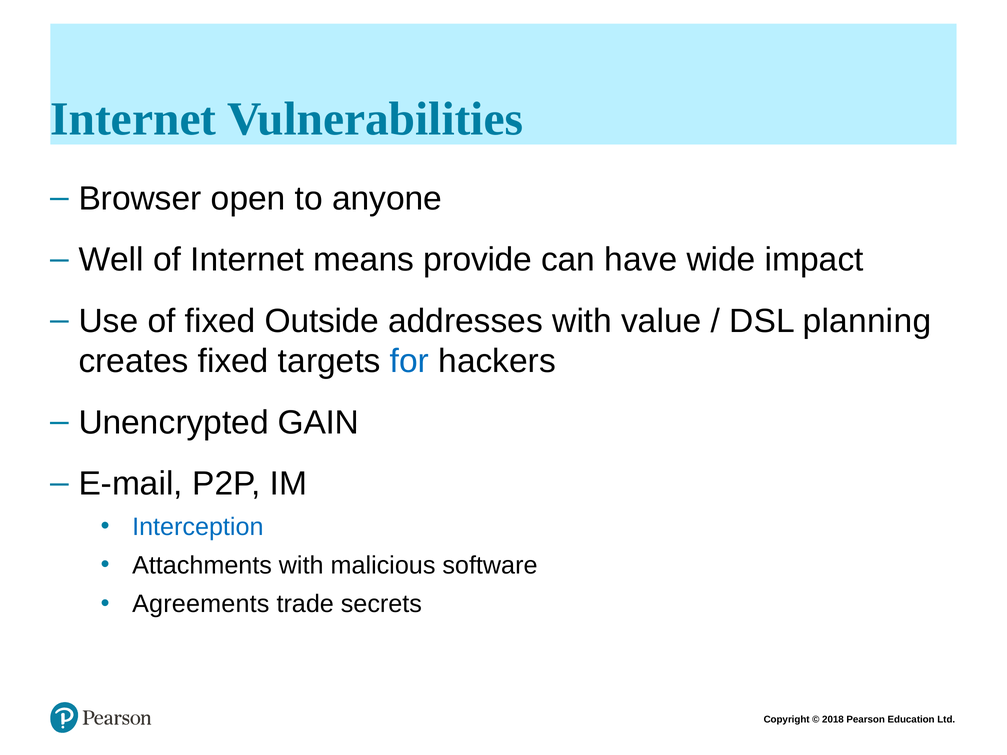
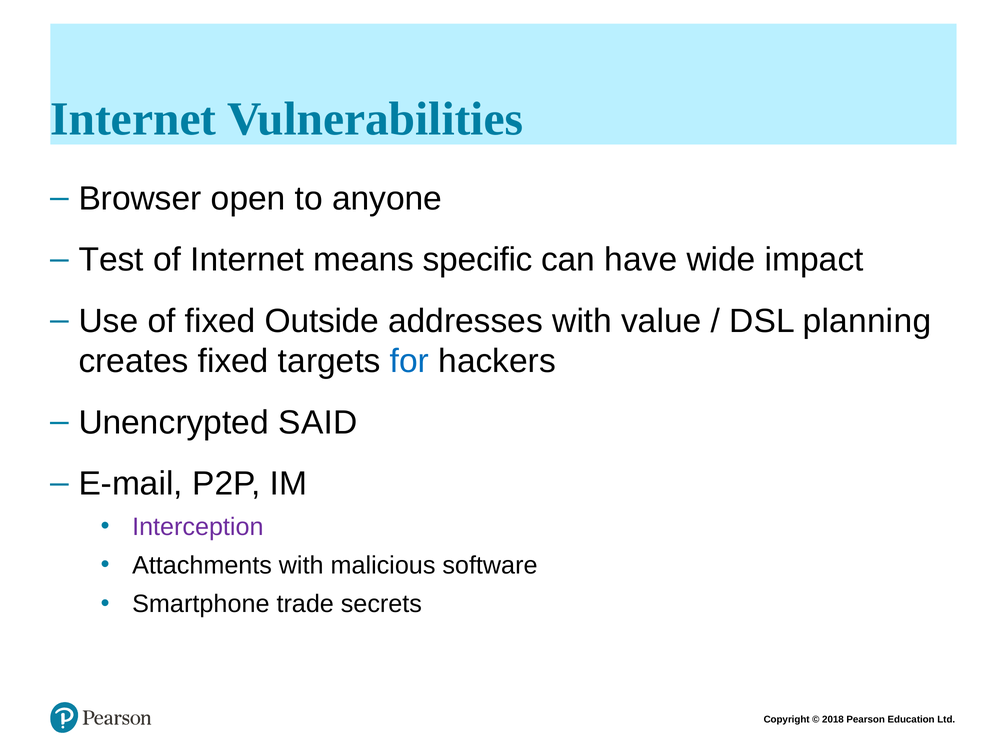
Well: Well -> Test (111, 260)
provide: provide -> specific (478, 260)
GAIN: GAIN -> SAID (318, 423)
Interception colour: blue -> purple (198, 527)
Agreements: Agreements -> Smartphone (201, 604)
